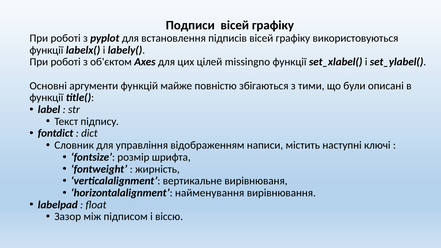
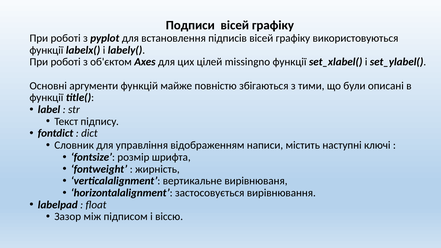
найменування: найменування -> застосовується (210, 193)
